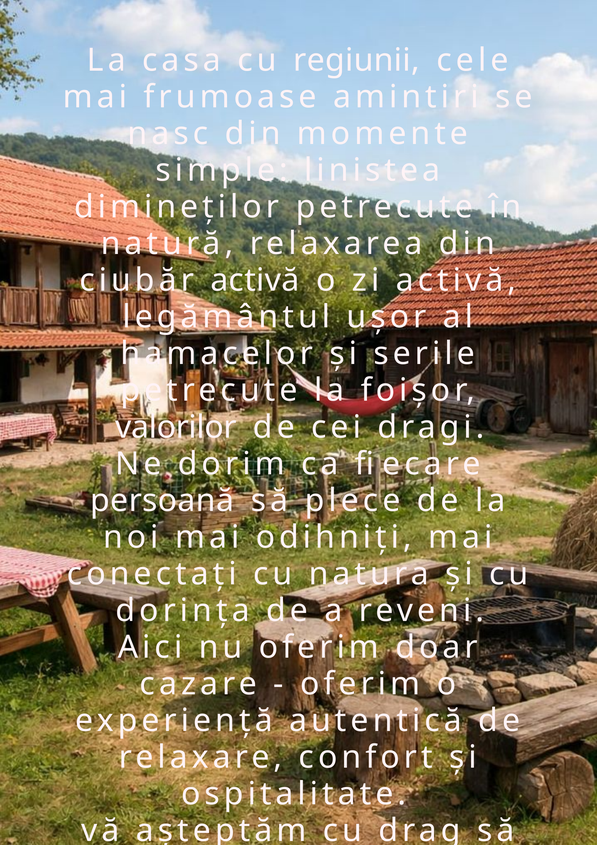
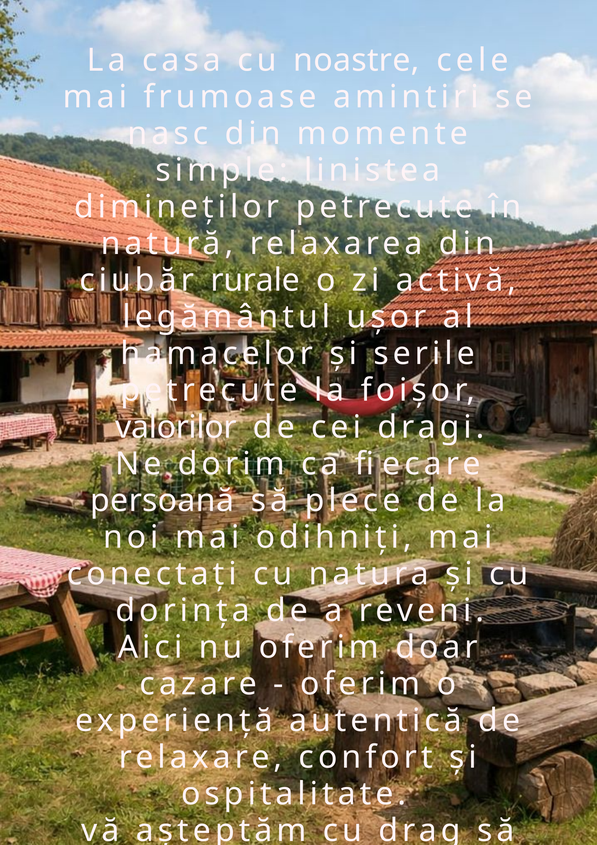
regiunii: regiunii -> noastre (356, 60)
ciubăr activă: activă -> rurale (255, 281)
